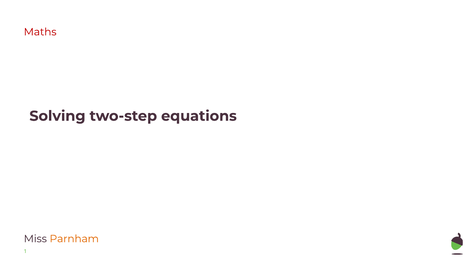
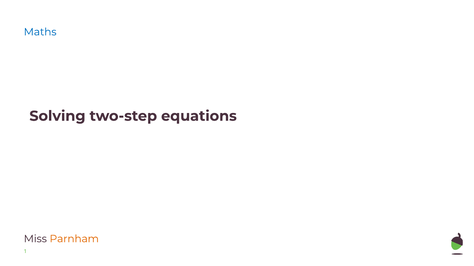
Maths colour: red -> blue (40, 32)
